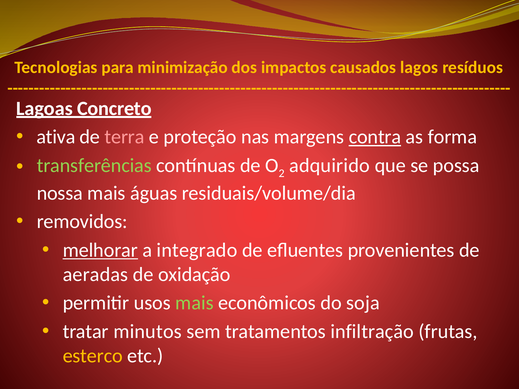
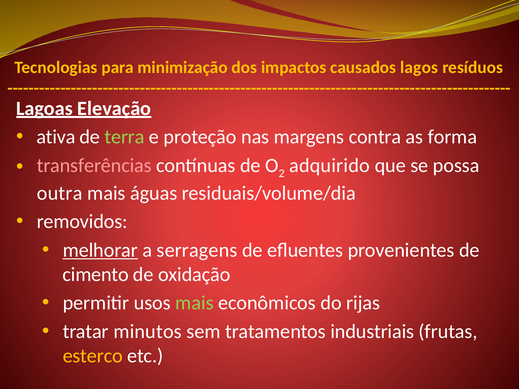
Concreto: Concreto -> Elevação (114, 109)
terra colour: pink -> light green (124, 137)
contra underline: present -> none (375, 137)
transferências colour: light green -> pink (94, 166)
nossa: nossa -> outra (60, 193)
integrado: integrado -> serragens (197, 250)
aeradas: aeradas -> cimento (96, 275)
soja: soja -> rijas (363, 303)
infiltração: infiltração -> industriais (372, 332)
